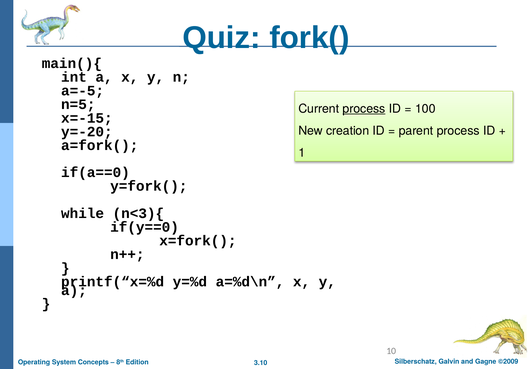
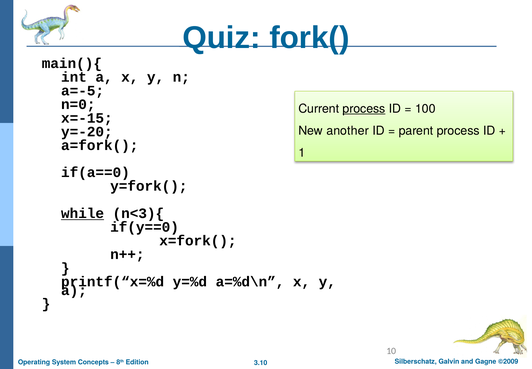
n=5: n=5 -> n=0 (78, 104)
creation: creation -> another (348, 131)
while underline: none -> present (83, 213)
